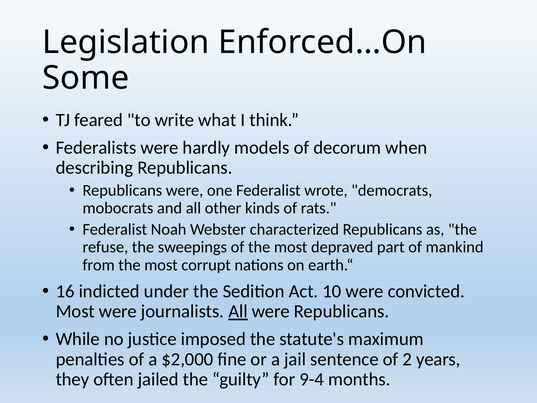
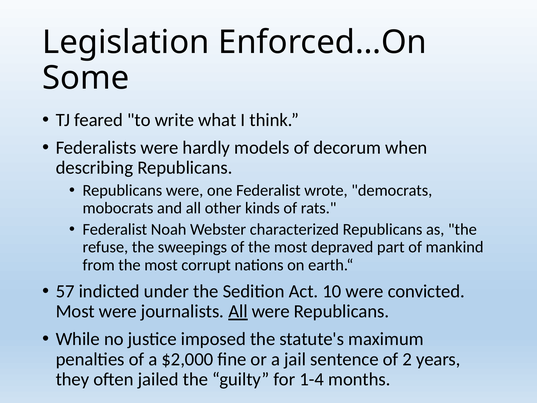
16: 16 -> 57 (65, 291)
9-4: 9-4 -> 1-4 (312, 379)
